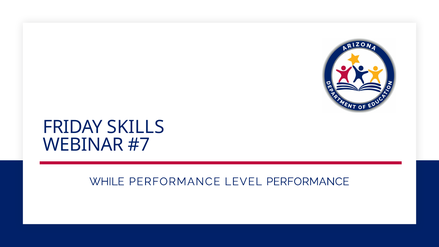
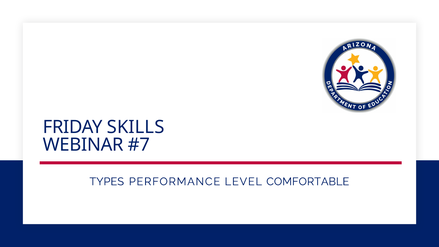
WHILE: WHILE -> TYPES (107, 182)
LEVEL PERFORMANCE: PERFORMANCE -> COMFORTABLE (308, 182)
